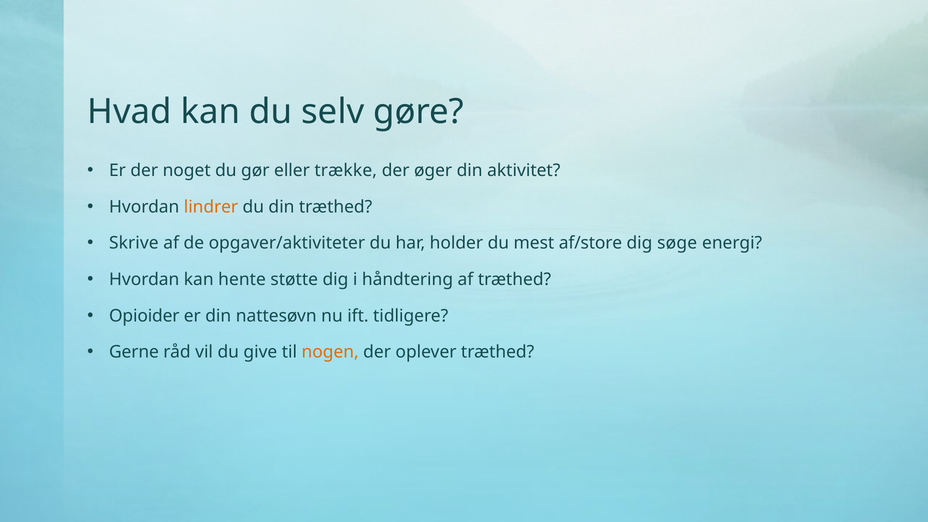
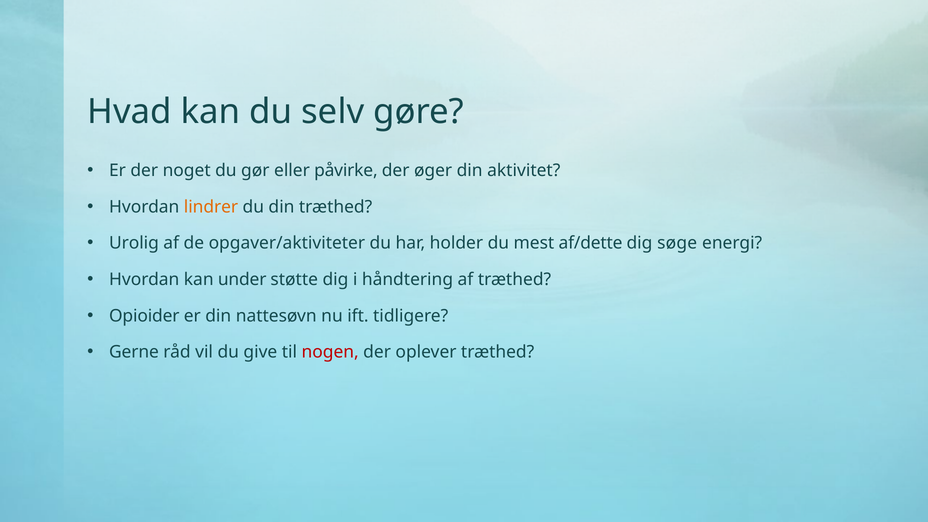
trække: trække -> påvirke (346, 171)
Skrive: Skrive -> Urolig (134, 243)
af/store: af/store -> af/dette (591, 243)
hente: hente -> under (242, 280)
nogen colour: orange -> red (330, 352)
